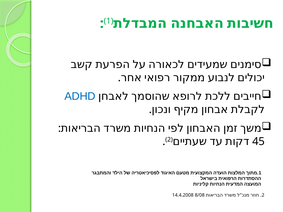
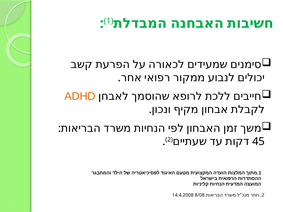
ADHD colour: blue -> orange (80, 96)
